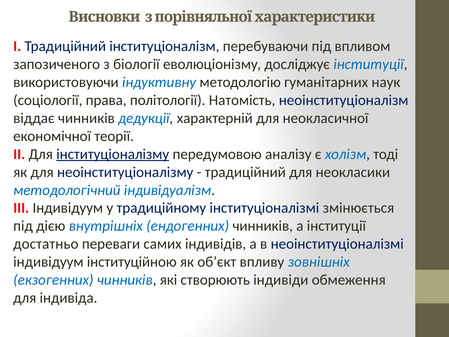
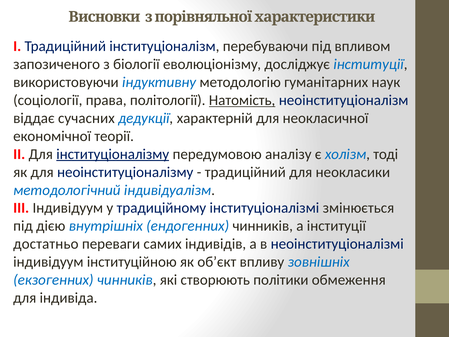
Натомість underline: none -> present (242, 100)
віддає чинників: чинників -> сучасних (86, 118)
індивіди: індивіди -> політики (281, 280)
